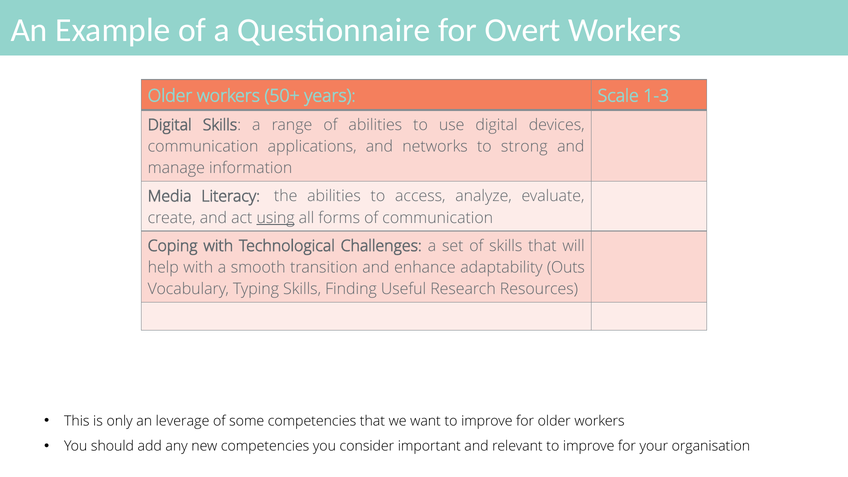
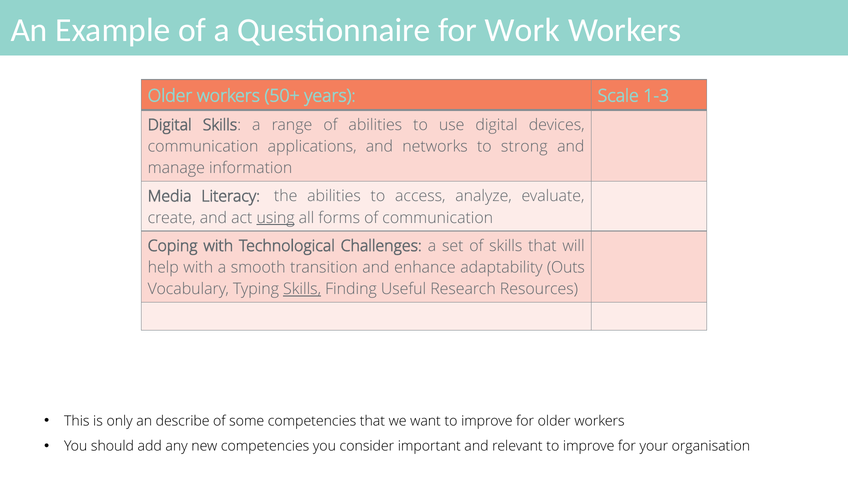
Overt: Overt -> Work (522, 30)
Skills underline: none -> present (302, 289)
leverage: leverage -> describe (183, 421)
